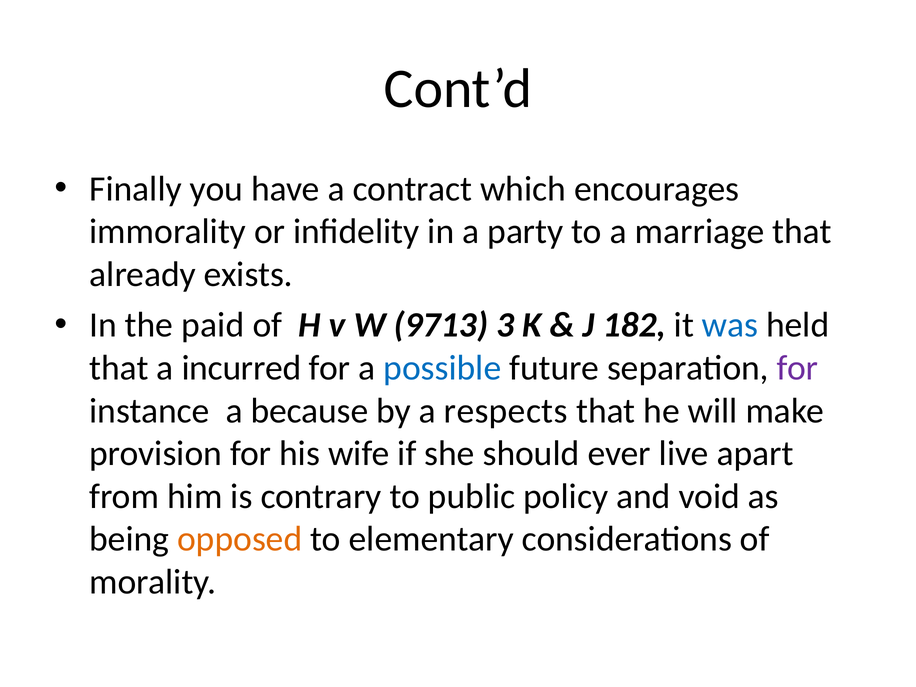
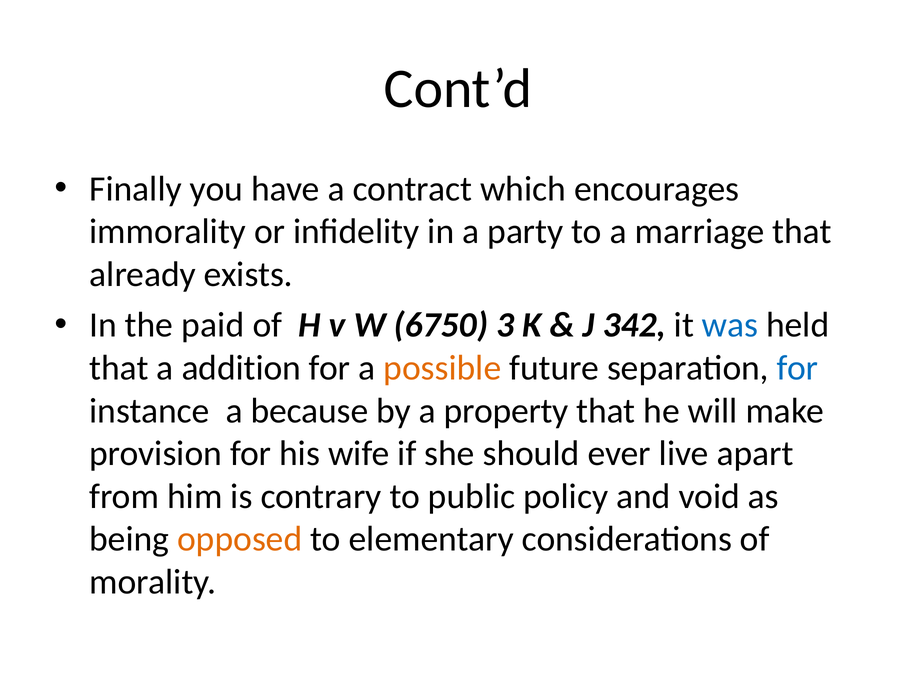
9713: 9713 -> 6750 (441, 325)
182: 182 -> 342 (634, 325)
incurred: incurred -> addition (241, 368)
possible colour: blue -> orange (442, 368)
for colour: purple -> blue (798, 368)
respects: respects -> property (506, 411)
